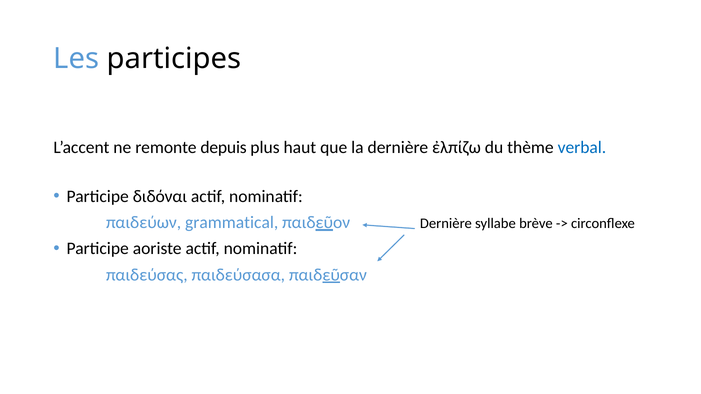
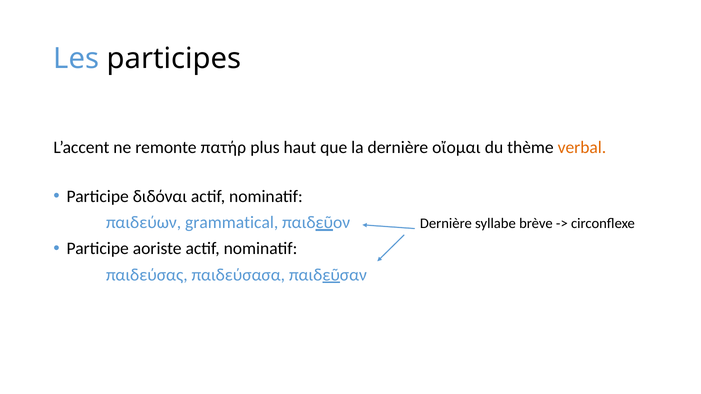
depuis: depuis -> πατήρ (223, 148)
ἐλπίζω: ἐλπίζω -> οἴομαι (456, 148)
verbal colour: blue -> orange (582, 148)
